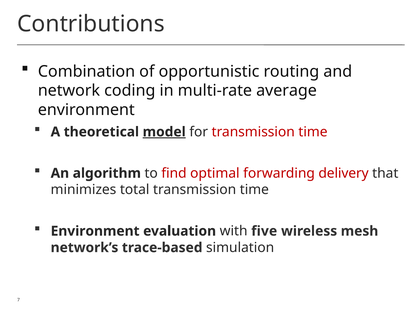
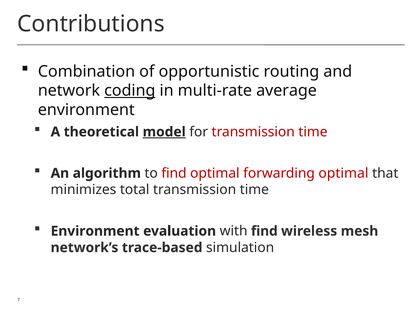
coding underline: none -> present (130, 91)
forwarding delivery: delivery -> optimal (343, 173)
with five: five -> find (264, 231)
